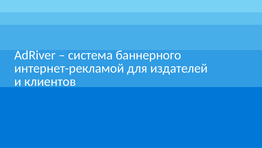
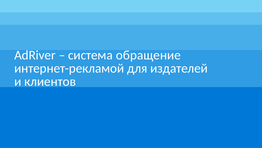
баннерного: баннерного -> обращение (148, 55)
